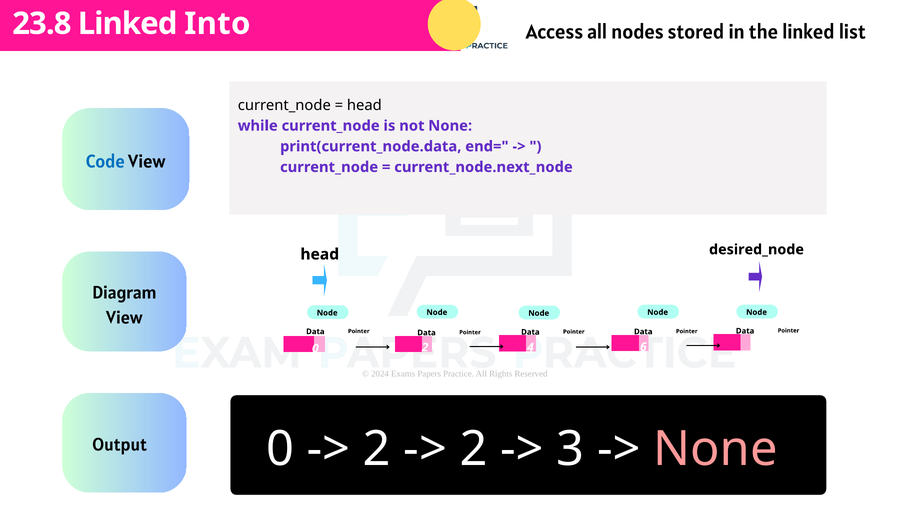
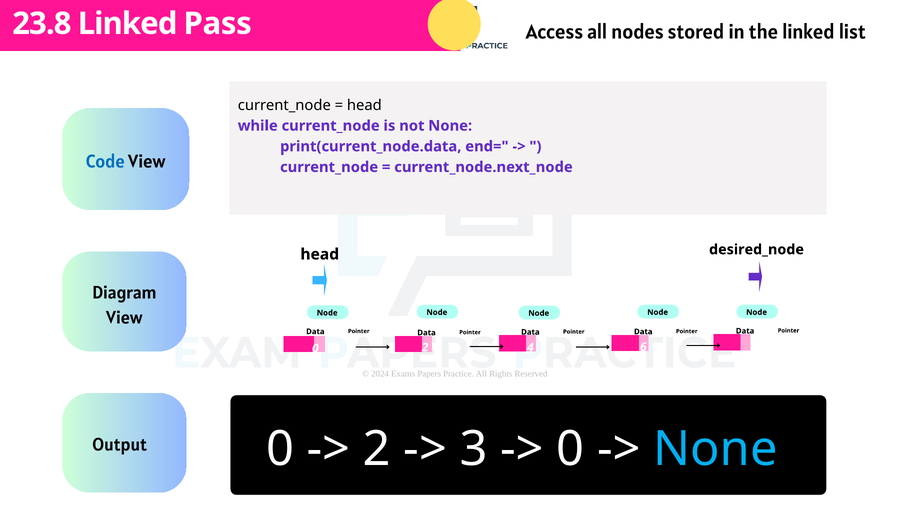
Into: Into -> Pass (218, 24)
2: 2 -> 3 (474, 449)
3: 3 -> 0 (570, 449)
None colour: pink -> light blue (715, 449)
